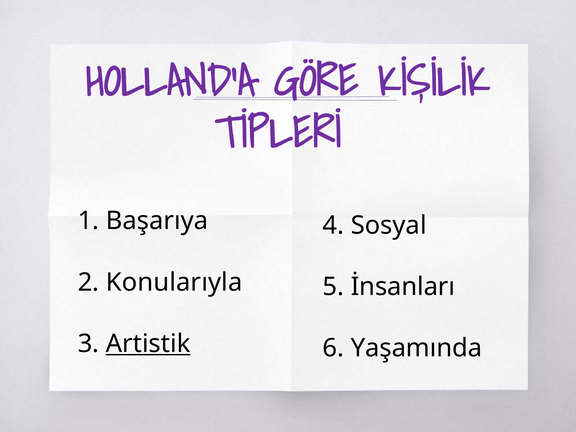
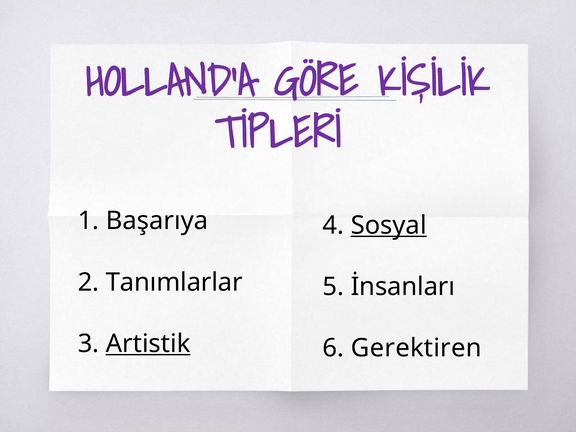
Sosyal underline: none -> present (389, 225)
Konularıyla: Konularıyla -> Tanımlarlar (174, 282)
Yaşamında: Yaşamında -> Gerektiren (416, 348)
